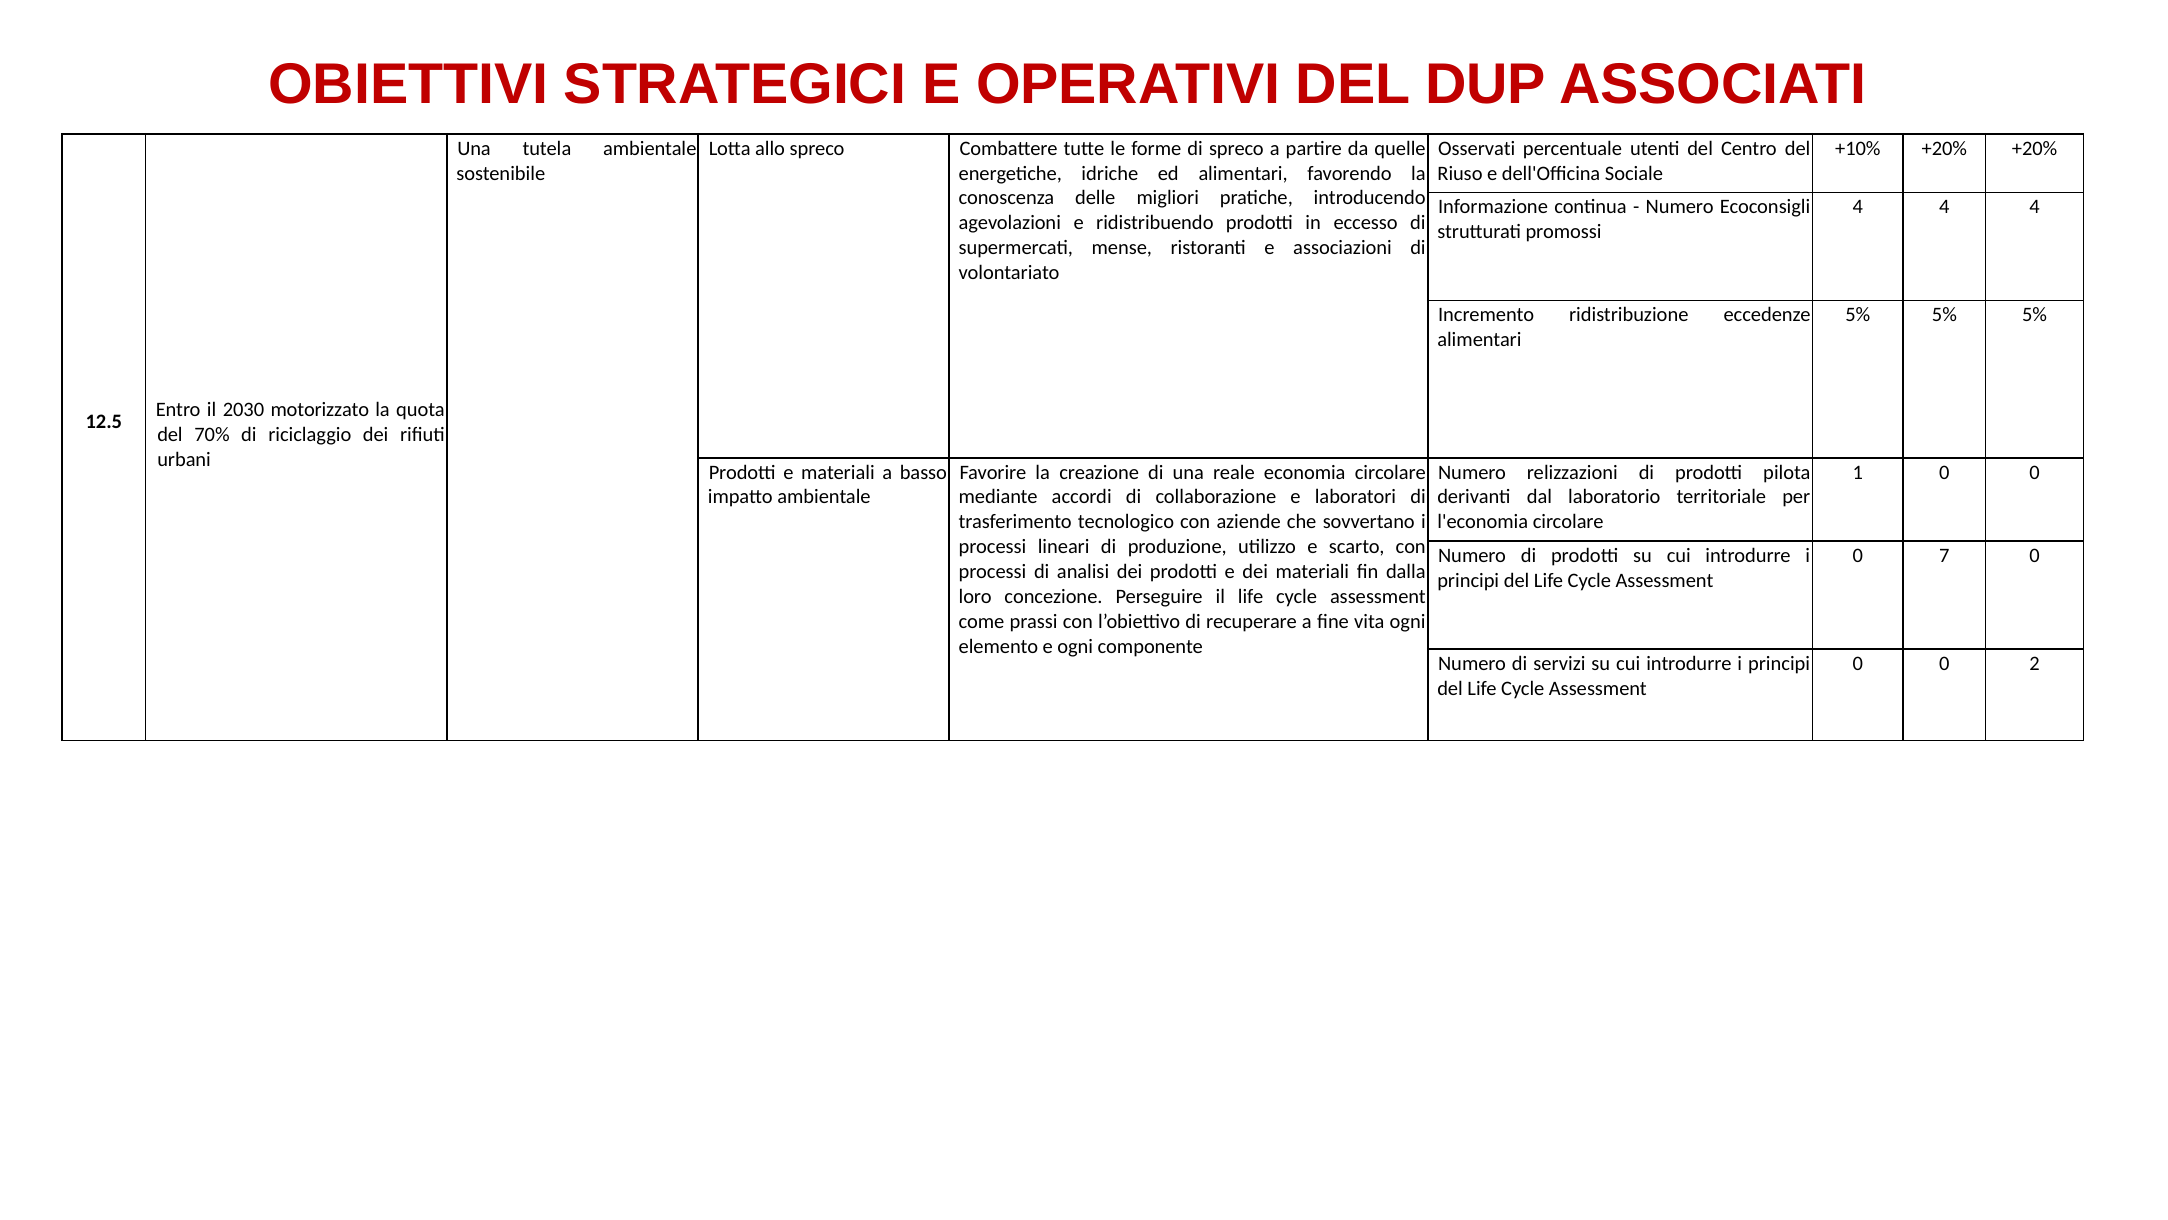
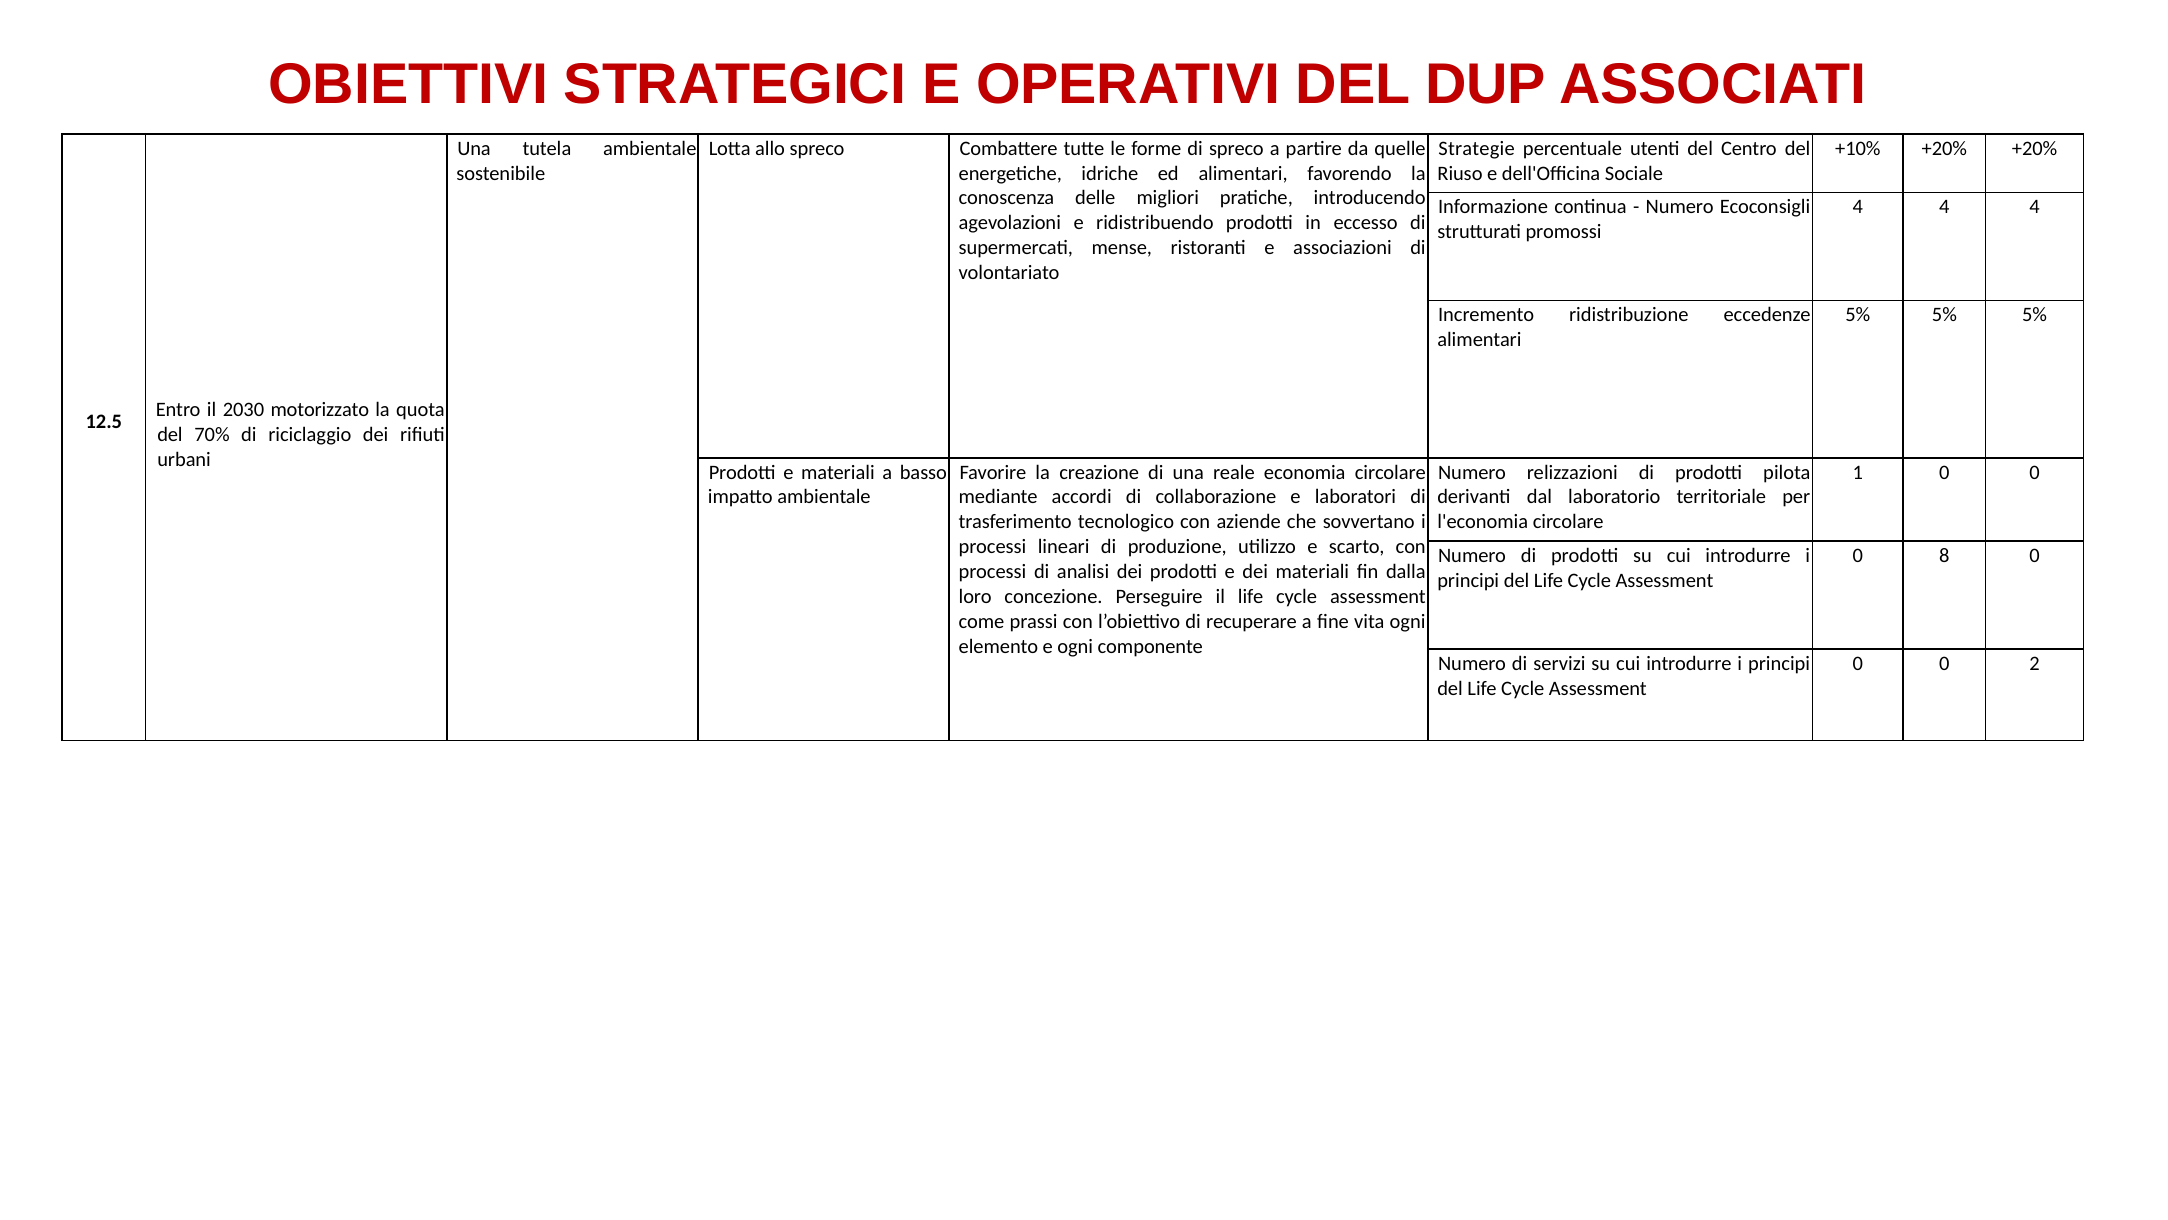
Osservati: Osservati -> Strategie (1477, 148)
7: 7 -> 8 (1944, 555)
